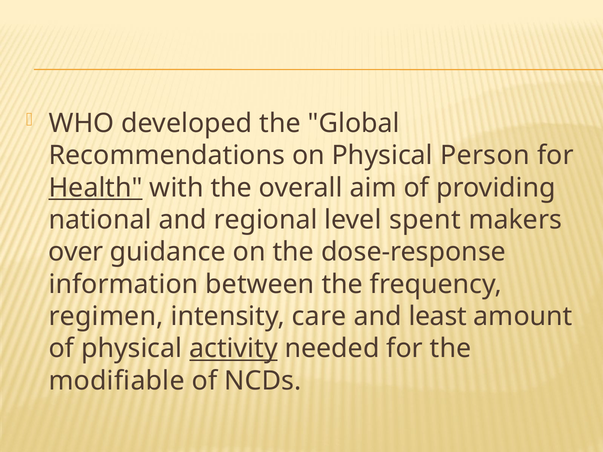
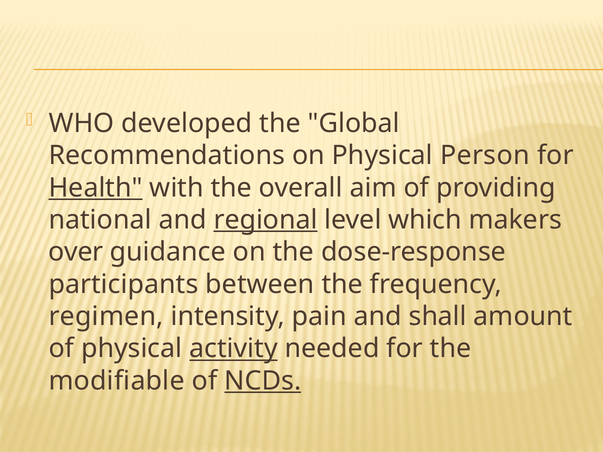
regional underline: none -> present (266, 220)
spent: spent -> which (425, 220)
information: information -> participants (124, 284)
care: care -> pain (319, 317)
least: least -> shall (438, 317)
NCDs underline: none -> present (263, 381)
